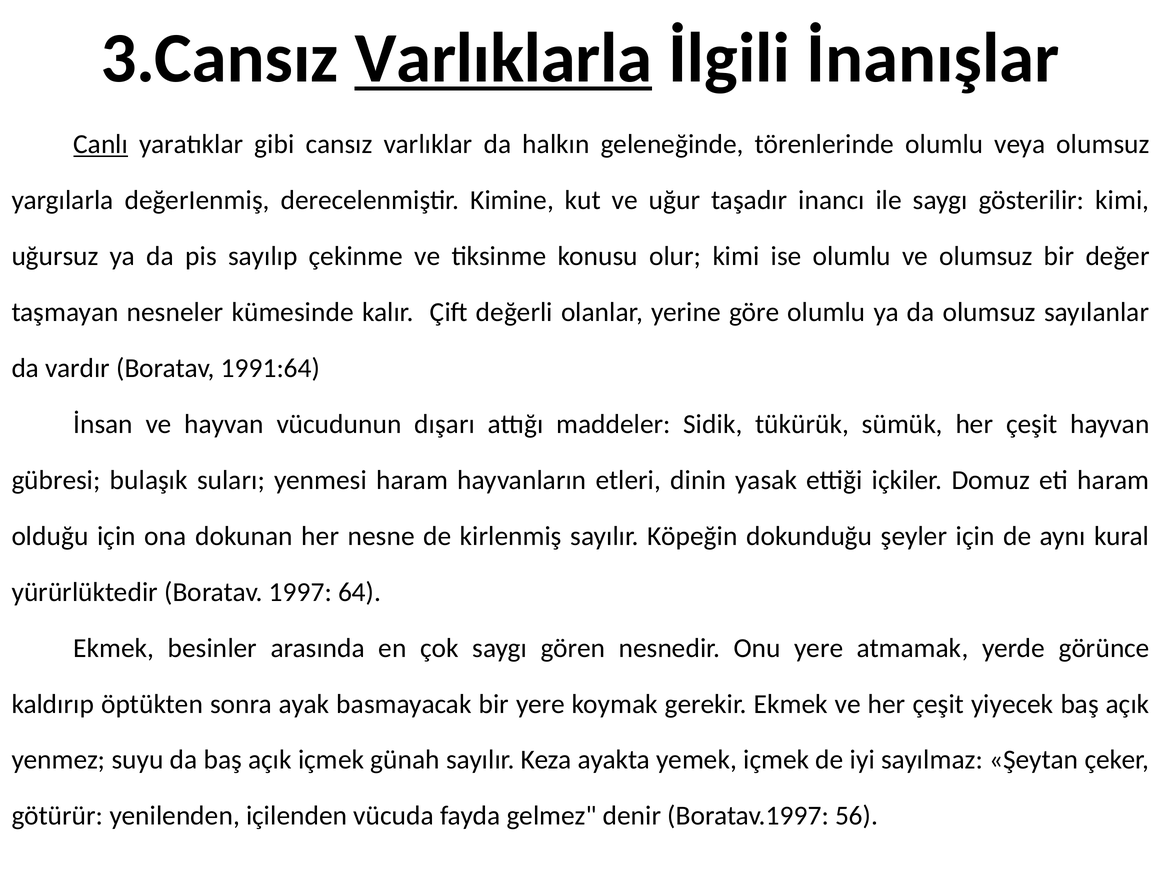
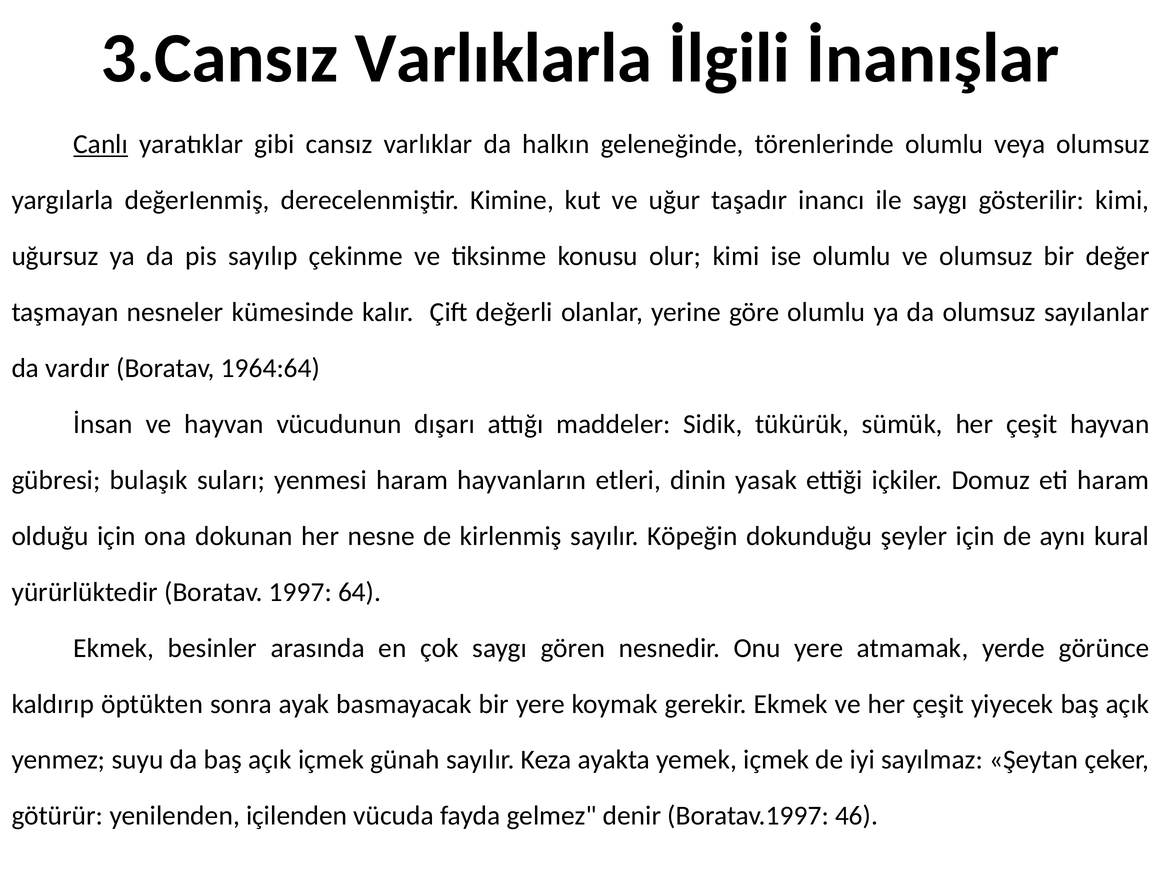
Varlıklarla underline: present -> none (504, 58)
1991:64: 1991:64 -> 1964:64 (270, 368)
56: 56 -> 46 (857, 816)
